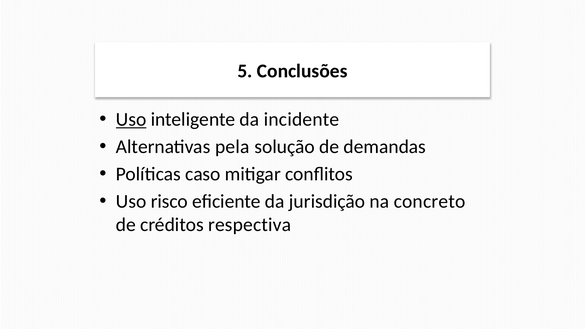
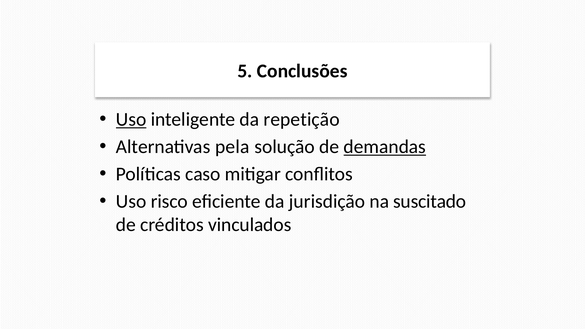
incidente: incidente -> repetição (302, 119)
demandas underline: none -> present (385, 147)
concreto: concreto -> suscitado (430, 201)
respectiva: respectiva -> vinculados (250, 225)
